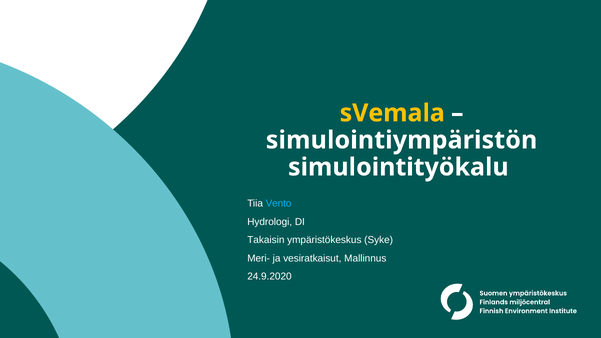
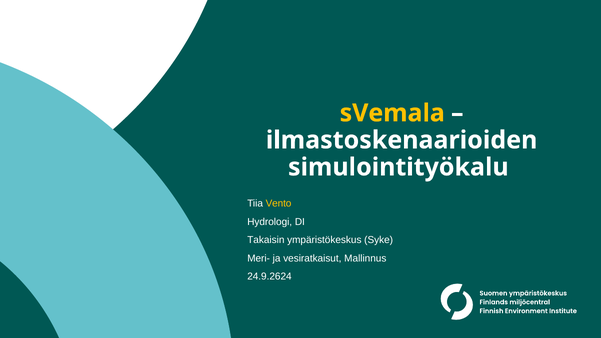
simulointiympäristön: simulointiympäristön -> ilmastoskenaarioiden (402, 140)
Vento colour: light blue -> yellow (279, 204)
24.9.2020: 24.9.2020 -> 24.9.2624 (269, 277)
